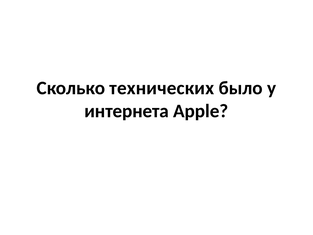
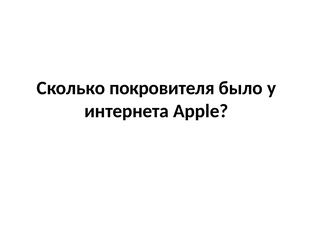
технических: технических -> покровителя (162, 88)
